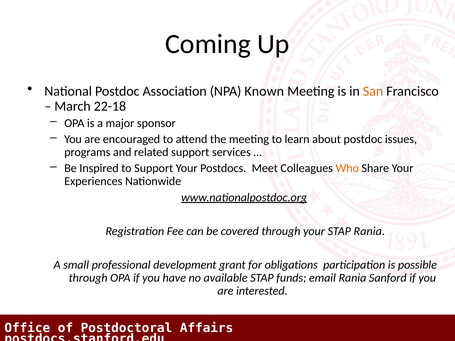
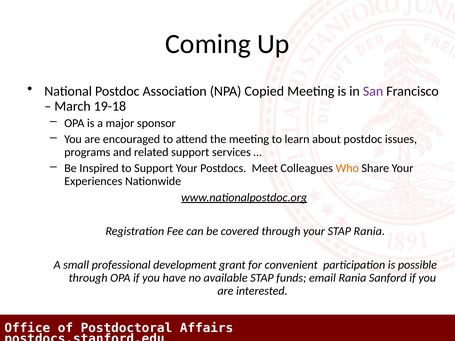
Known: Known -> Copied (264, 91)
San colour: orange -> purple (373, 91)
22-18: 22-18 -> 19-18 (110, 106)
obligations: obligations -> convenient (291, 265)
